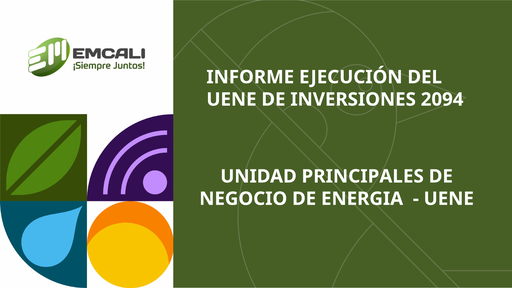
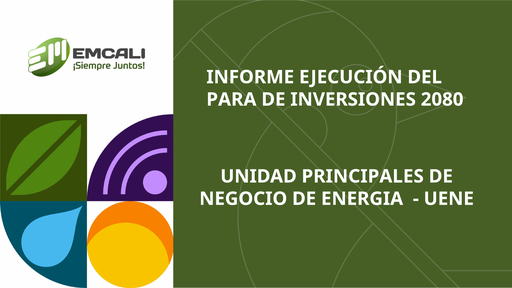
UENE: UENE -> PARA (231, 99)
2094: 2094 -> 2080 (442, 99)
